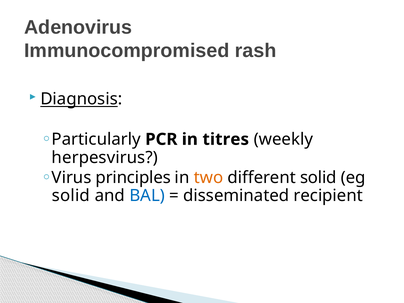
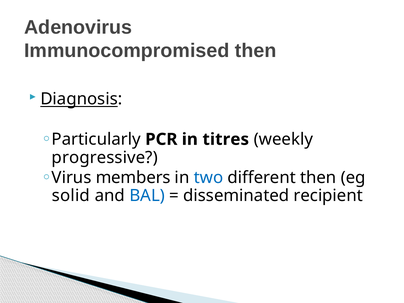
Immunocompromised rash: rash -> then (256, 51)
herpesvirus: herpesvirus -> progressive (105, 157)
principles: principles -> members (133, 178)
two colour: orange -> blue (208, 178)
different solid: solid -> then (318, 178)
